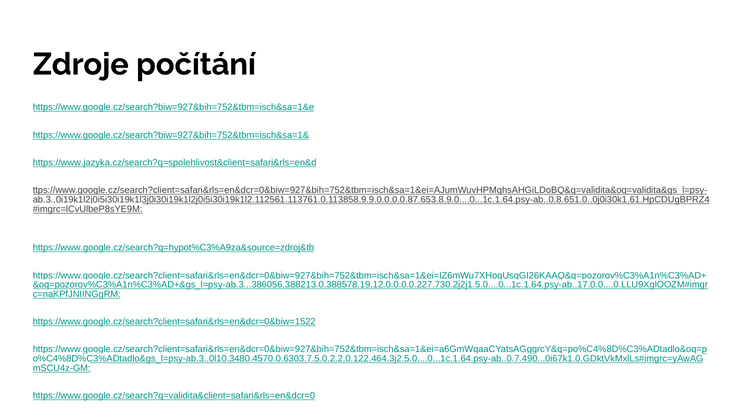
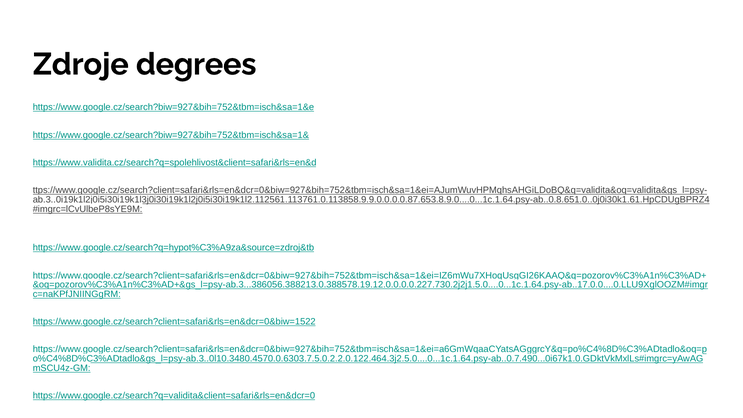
počítání: počítání -> degrees (196, 64)
https://www.jazyka.cz/search?q=spolehlivost&client=safari&rls=en&d: https://www.jazyka.cz/search?q=spolehlivost&client=safari&rls=en&d -> https://www.validita.cz/search?q=spolehlivost&client=safari&rls=en&d (175, 163)
